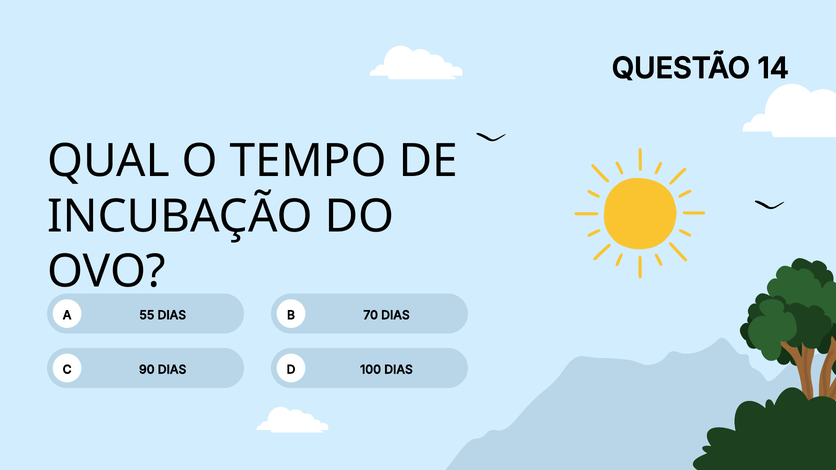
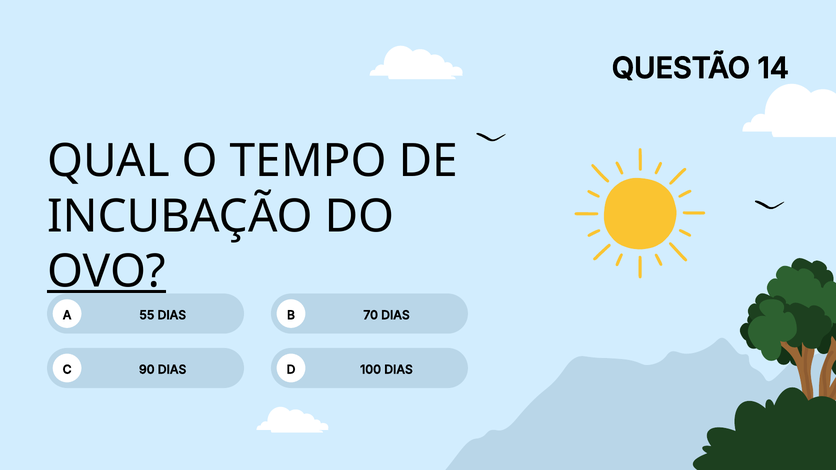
OVO underline: none -> present (107, 272)
